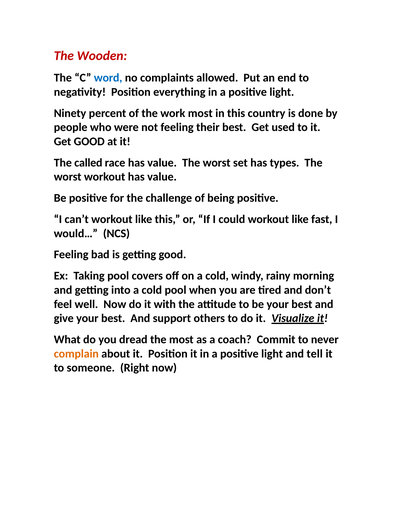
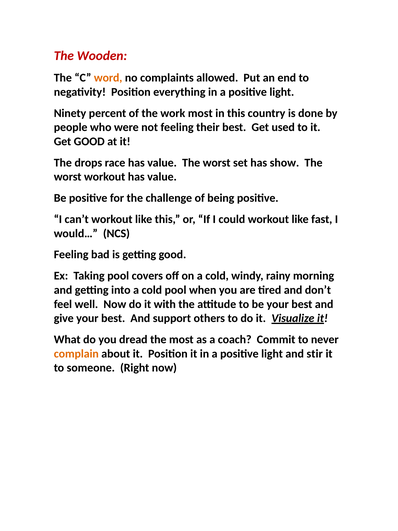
word colour: blue -> orange (108, 78)
called: called -> drops (88, 163)
types: types -> show (284, 163)
tell: tell -> stir (315, 353)
